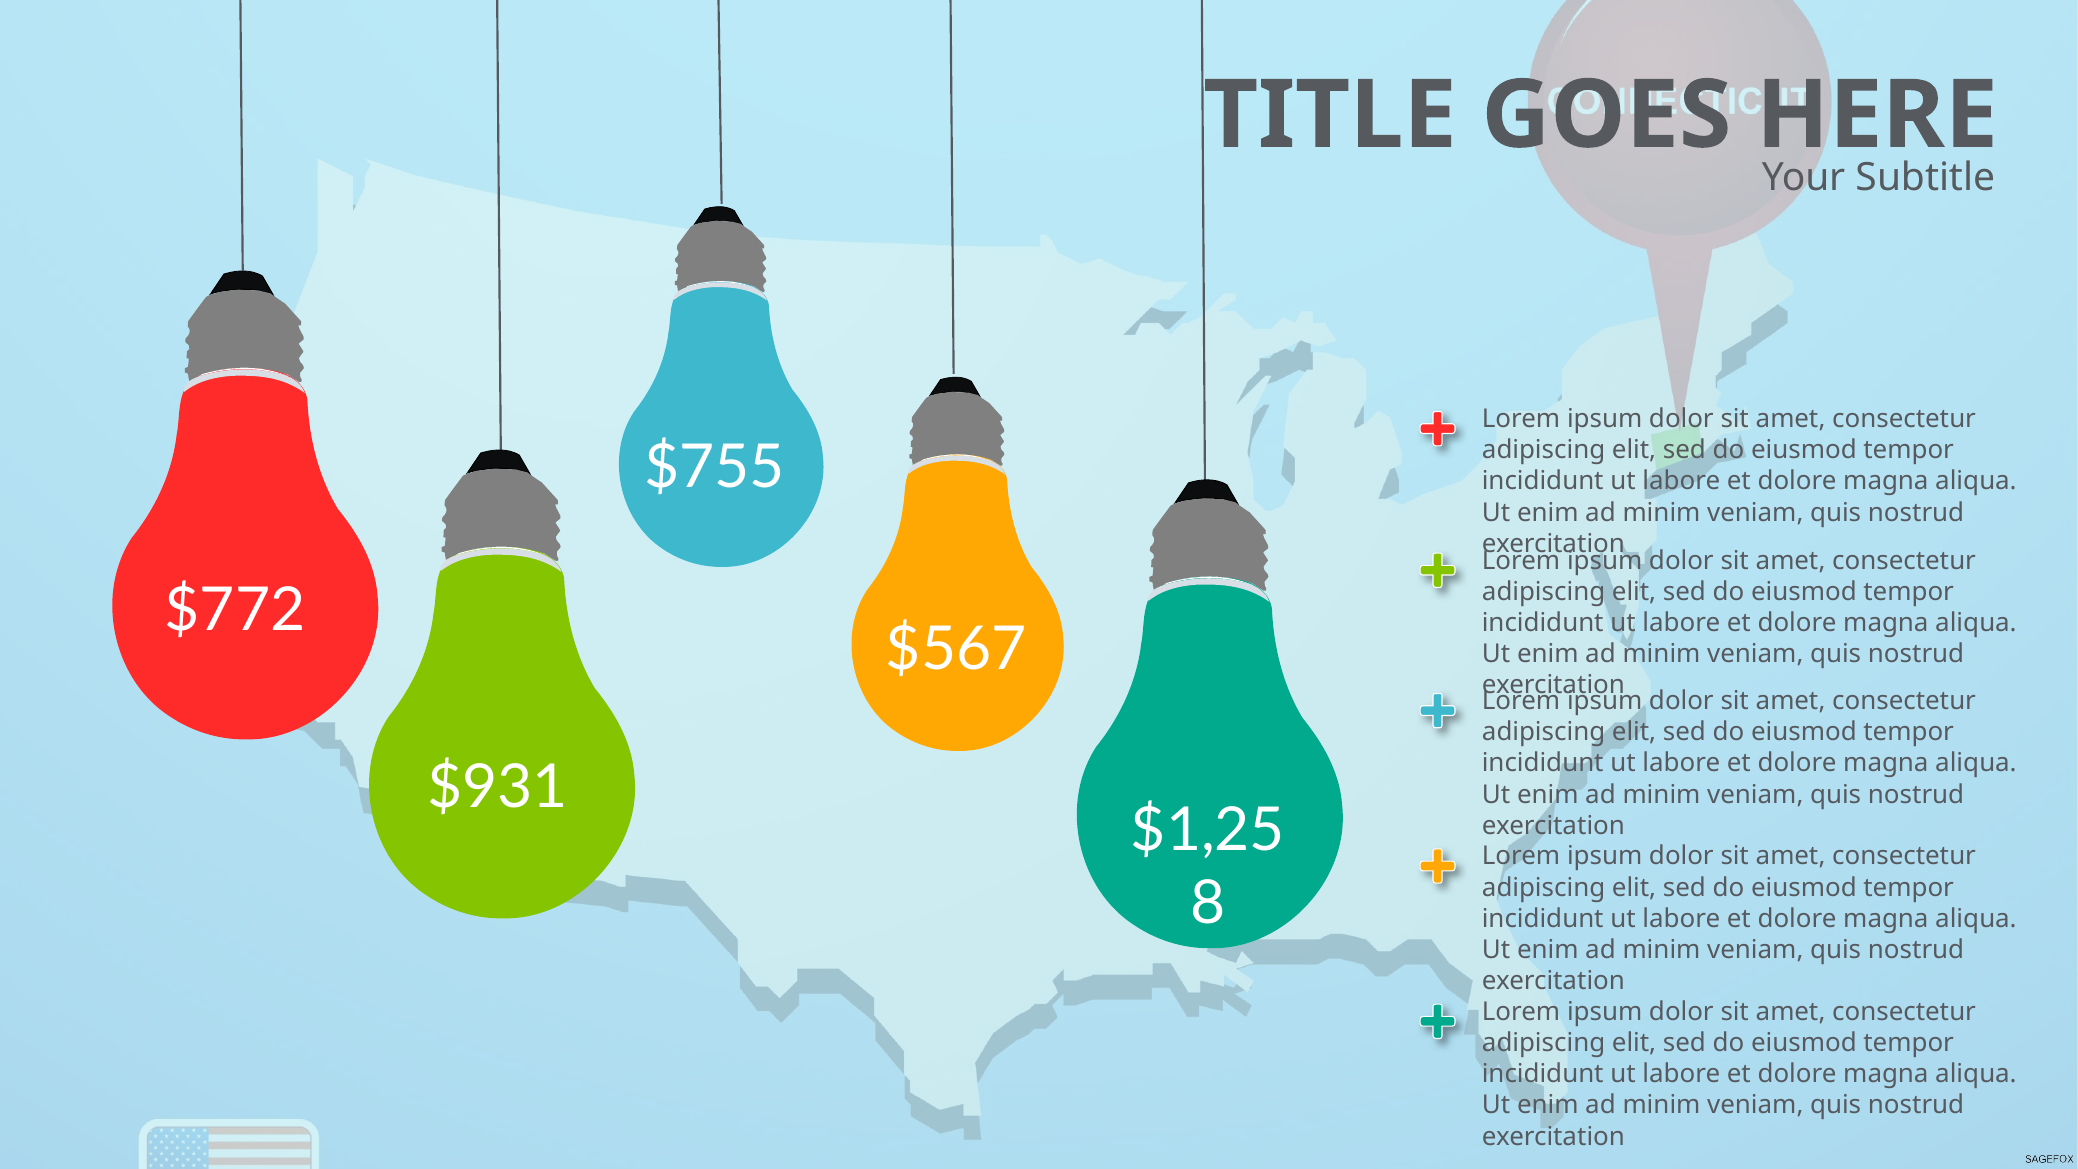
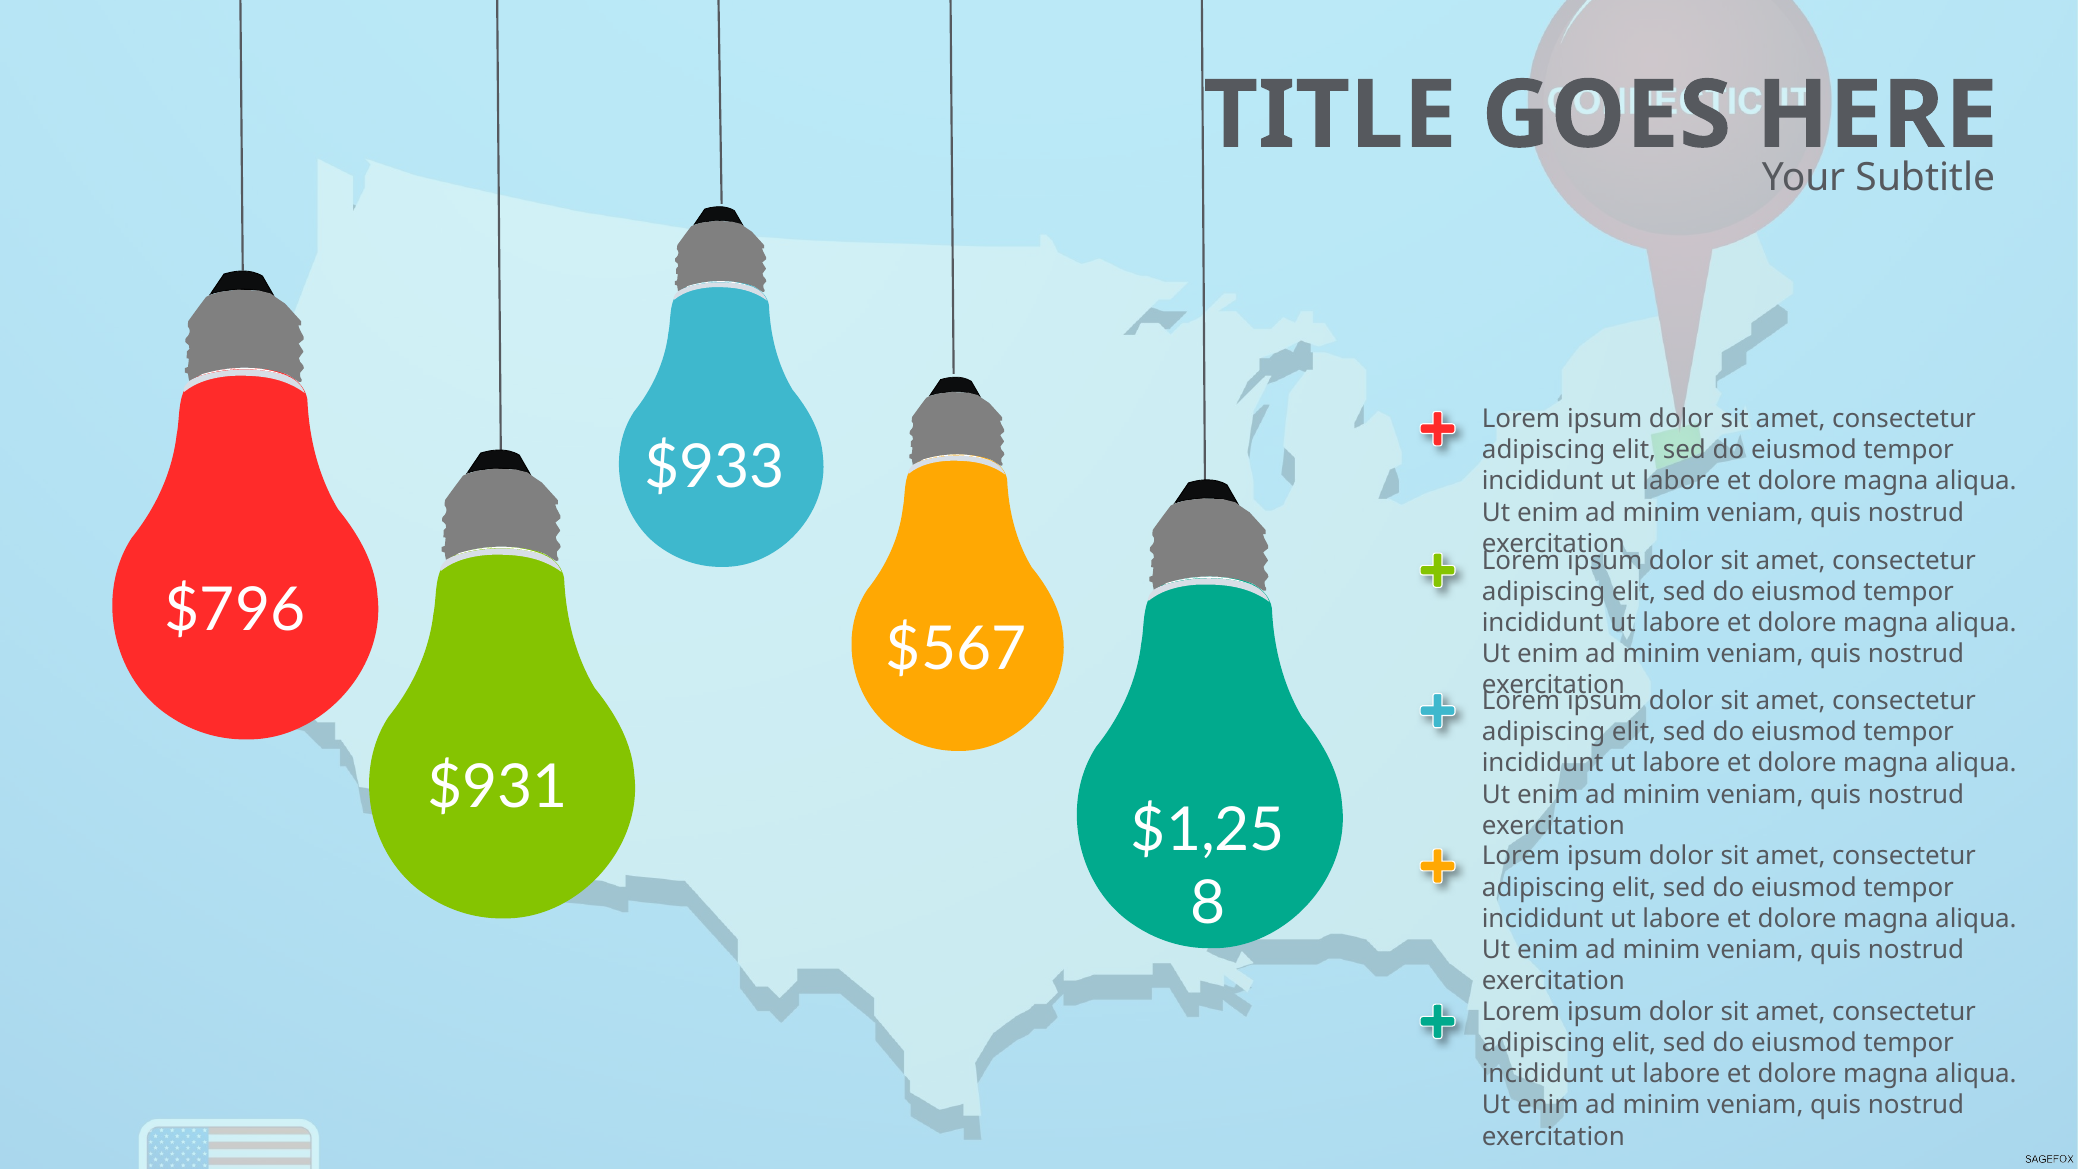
$755: $755 -> $933 (715, 468)
$772: $772 -> $796 (235, 610)
